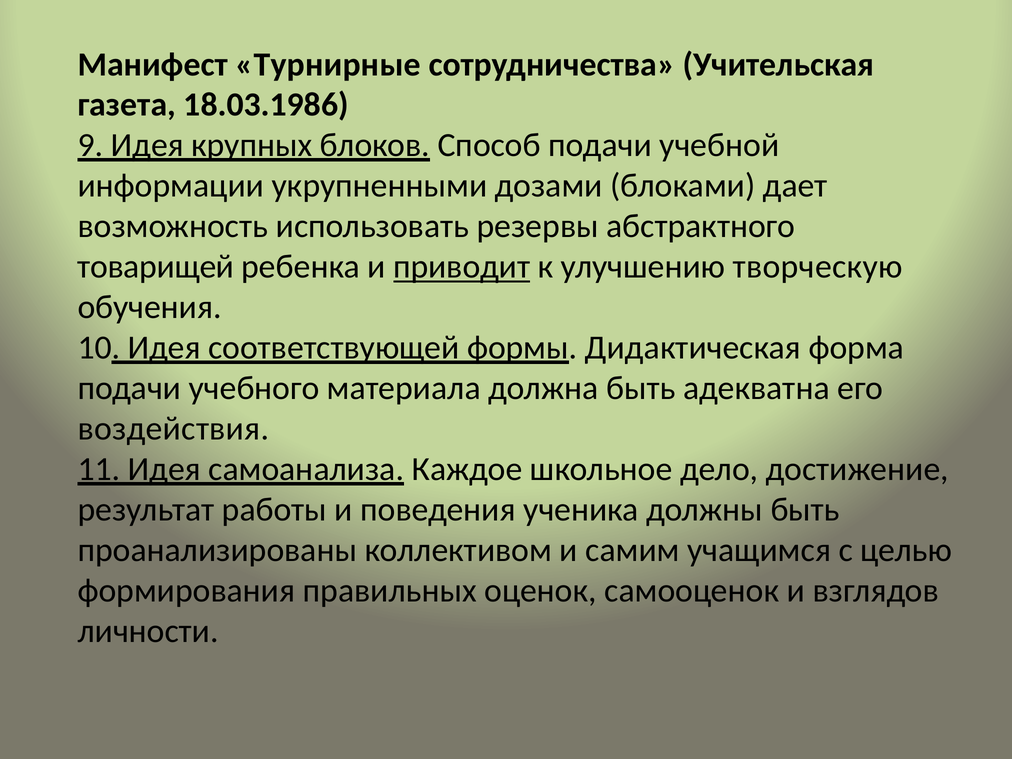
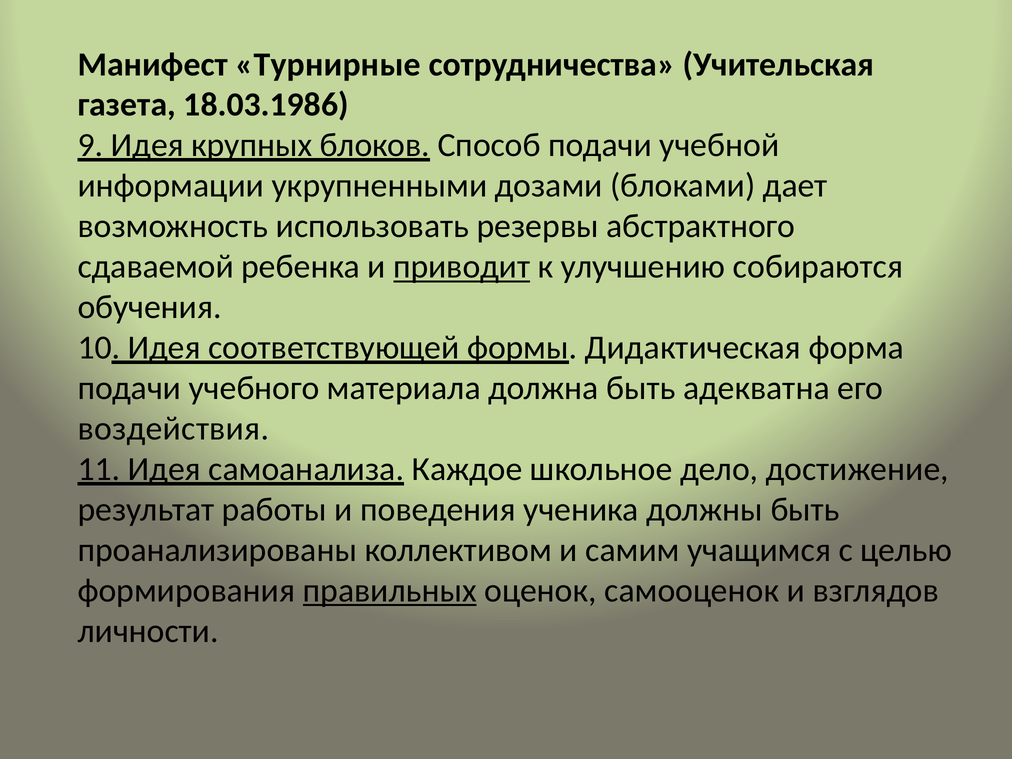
товарищей: товарищей -> сдаваемой (156, 267)
творческую: творческую -> собираются (818, 267)
правильных underline: none -> present (390, 591)
